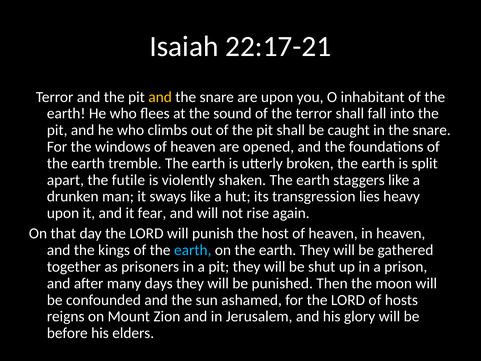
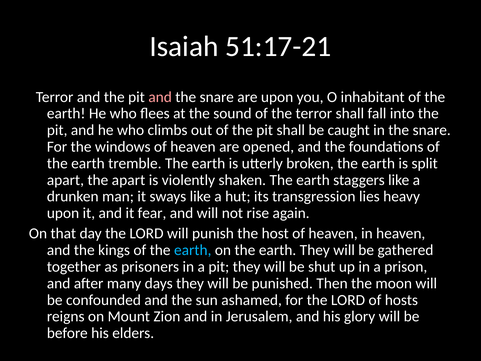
22:17-21: 22:17-21 -> 51:17-21 (278, 47)
and colour: yellow -> pink (160, 97)
the futile: futile -> apart (129, 180)
